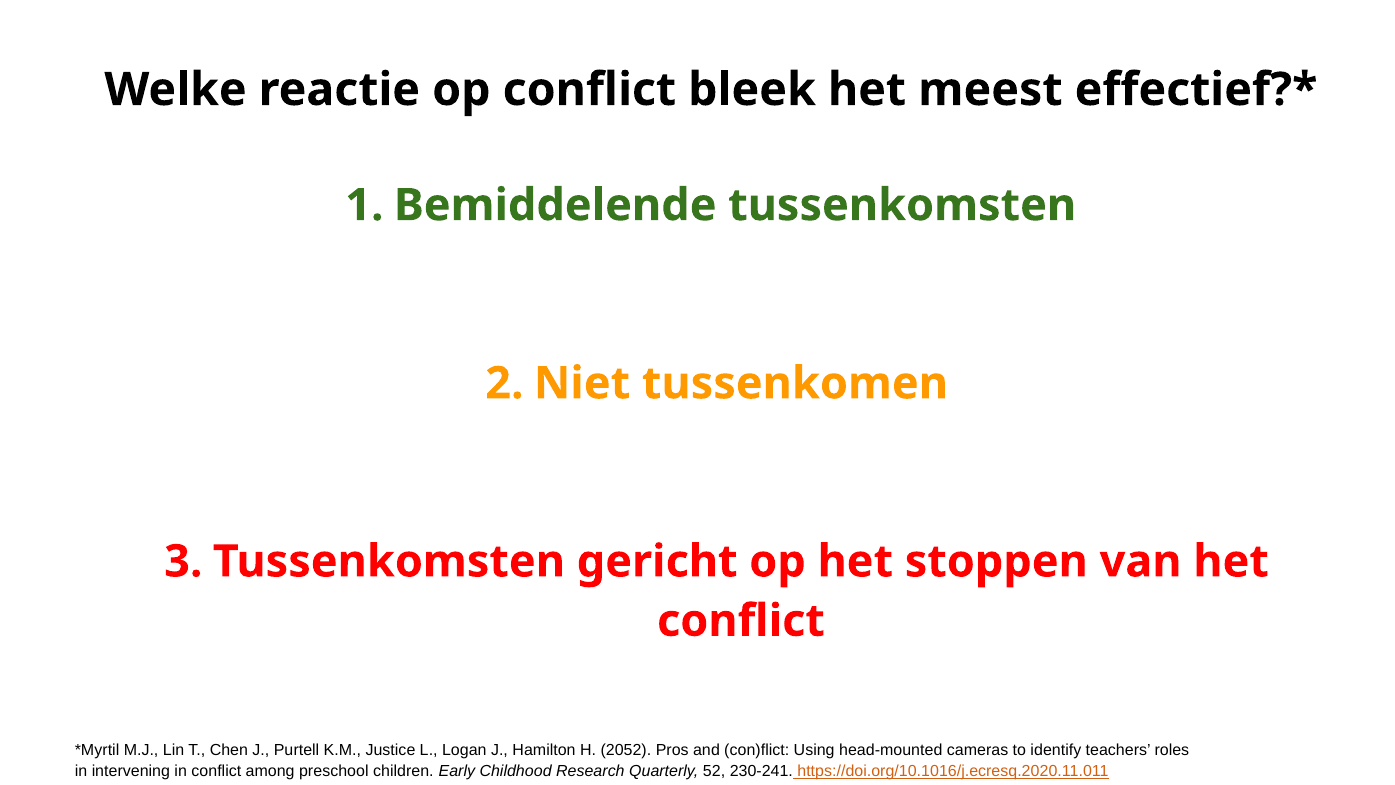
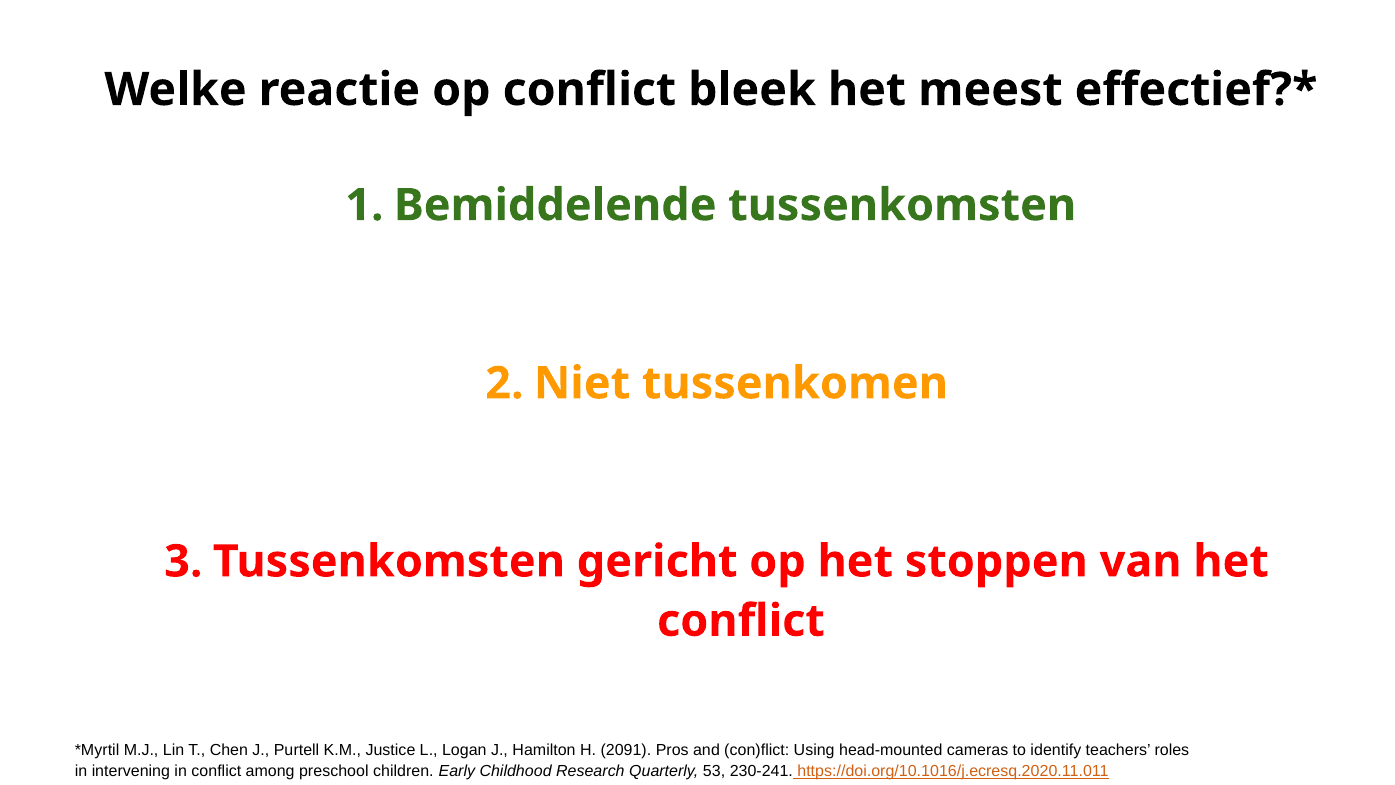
2052: 2052 -> 2091 (626, 750)
52: 52 -> 53 (714, 771)
